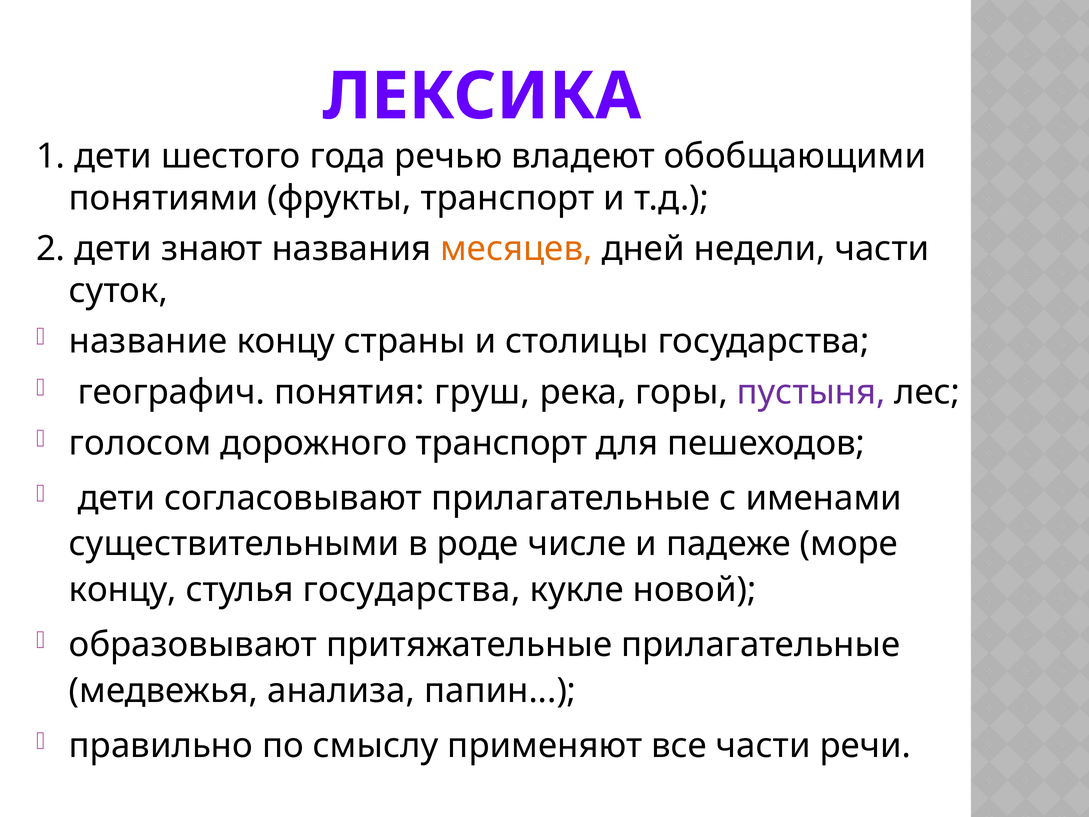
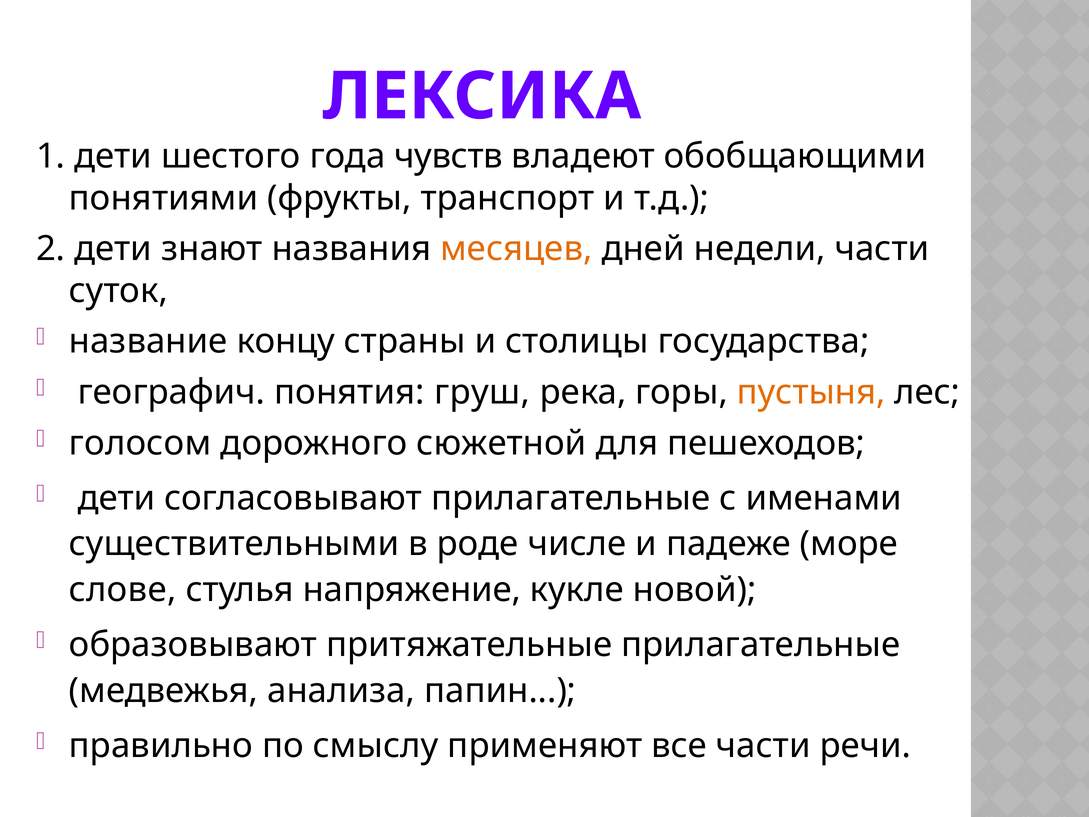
речью: речью -> чувств (449, 156)
пустыня colour: purple -> orange (811, 392)
дорожного транспорт: транспорт -> сюжетной (501, 443)
концу: концу -> слове (123, 590)
стулья государства: государства -> напряжение (412, 590)
